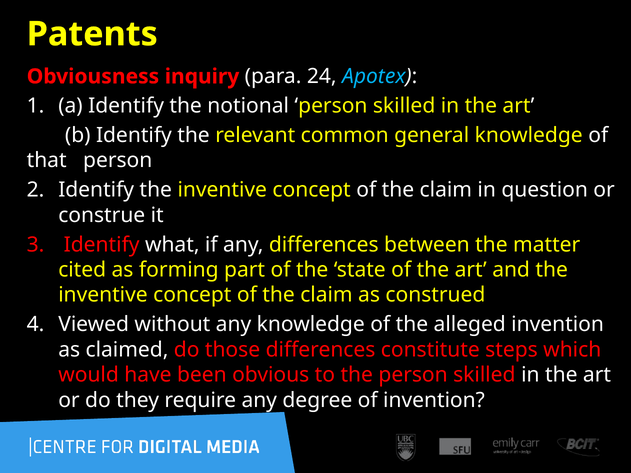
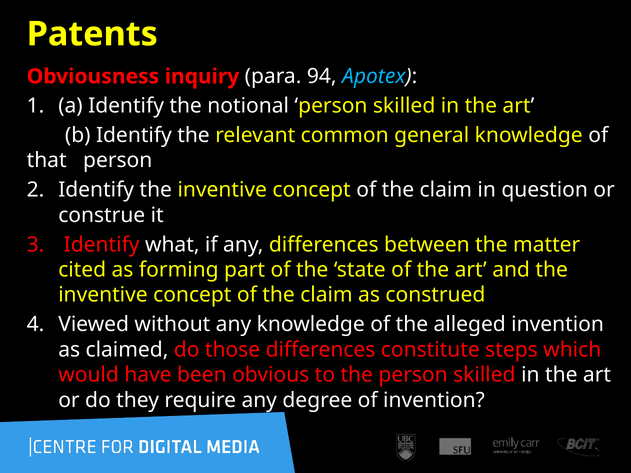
24: 24 -> 94 (322, 77)
